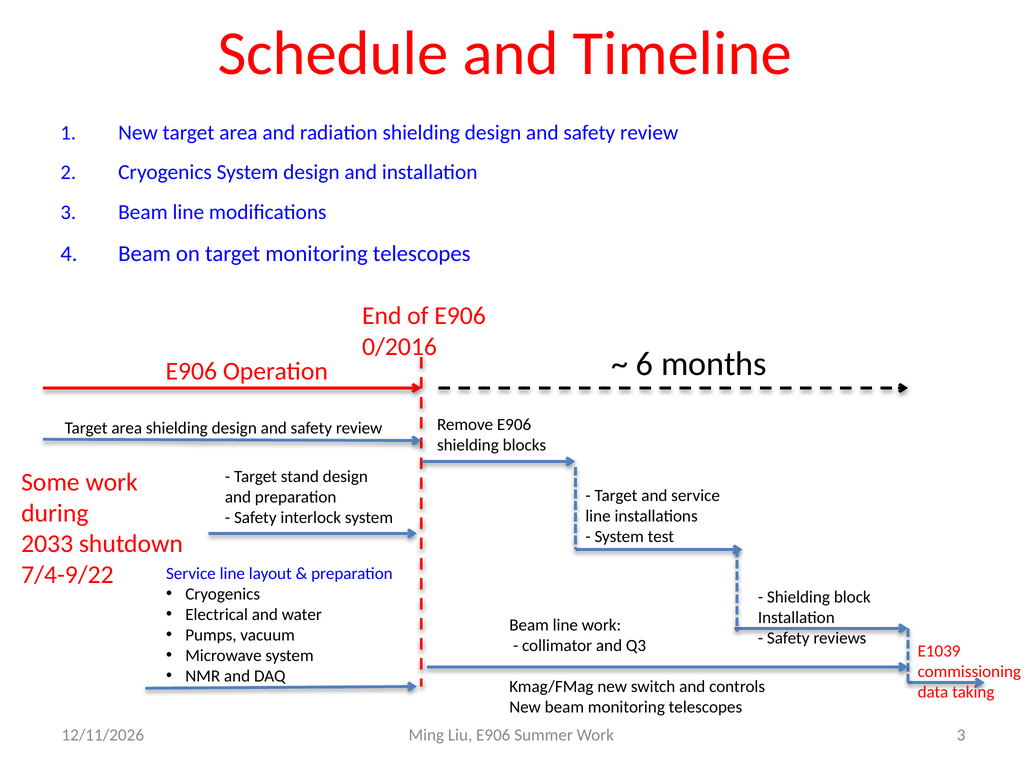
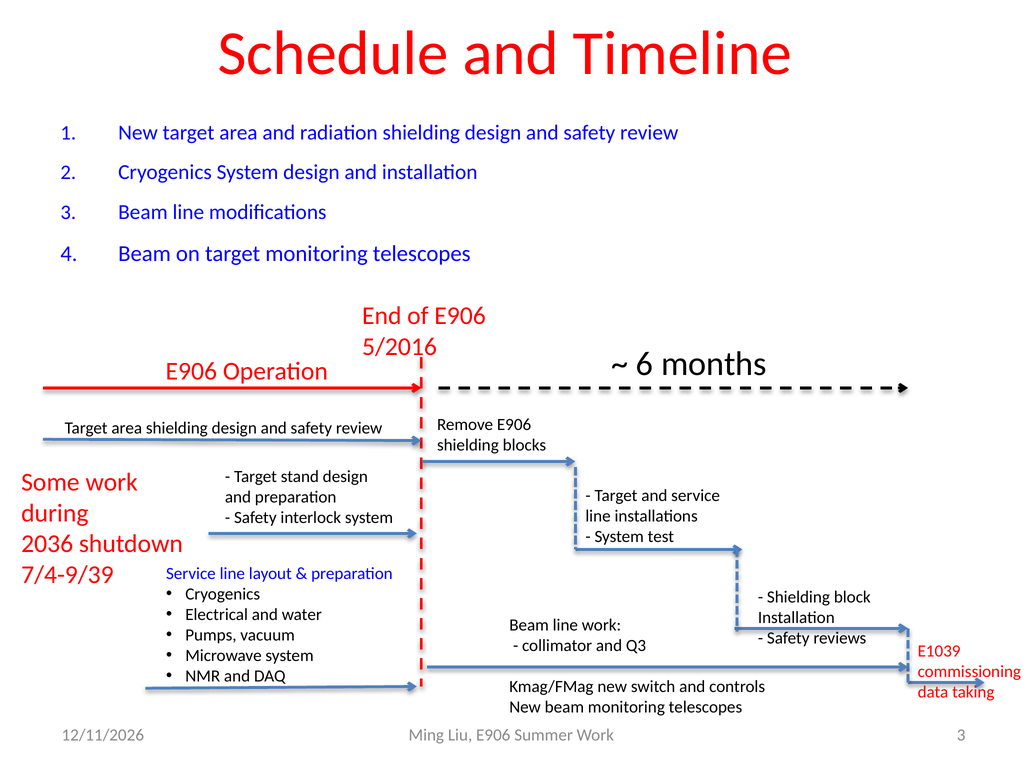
0/2016: 0/2016 -> 5/2016 (399, 347)
2033: 2033 -> 2036 (47, 544)
7/4-9/22: 7/4-9/22 -> 7/4-9/39 (67, 575)
